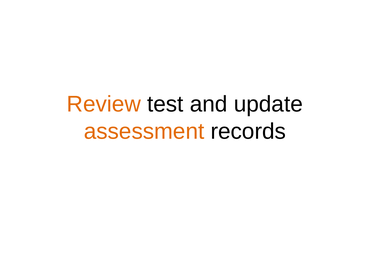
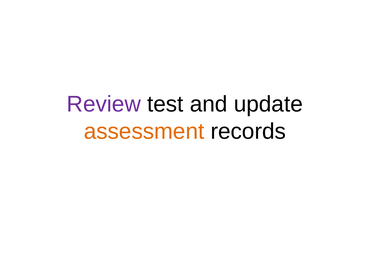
Review colour: orange -> purple (104, 104)
